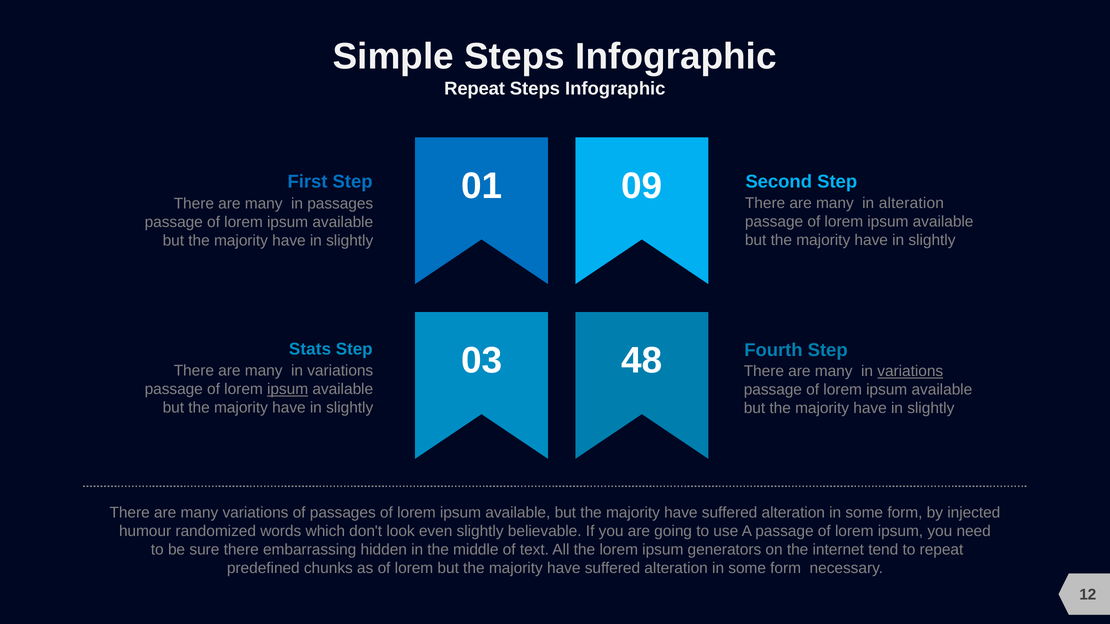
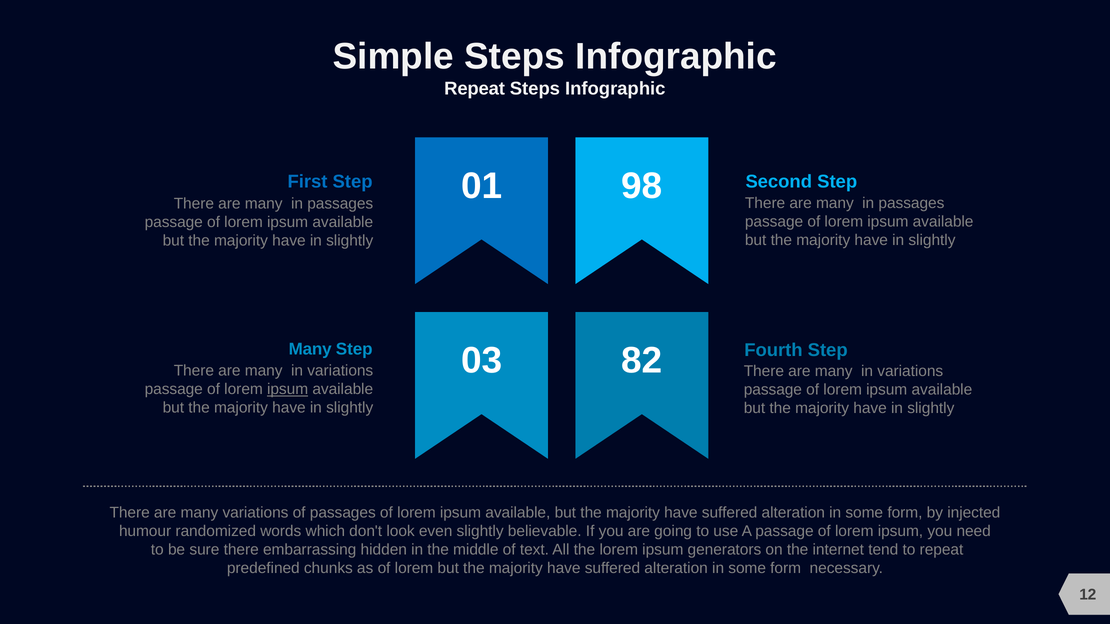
09: 09 -> 98 (642, 186)
alteration: alteration -> passages (911, 203)
Stats: Stats -> Many (310, 350)
48: 48 -> 82 (642, 361)
variations underline: present -> none (910, 371)
